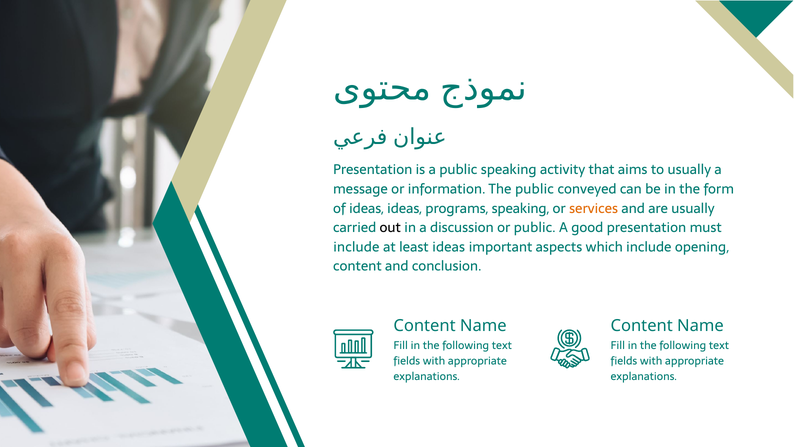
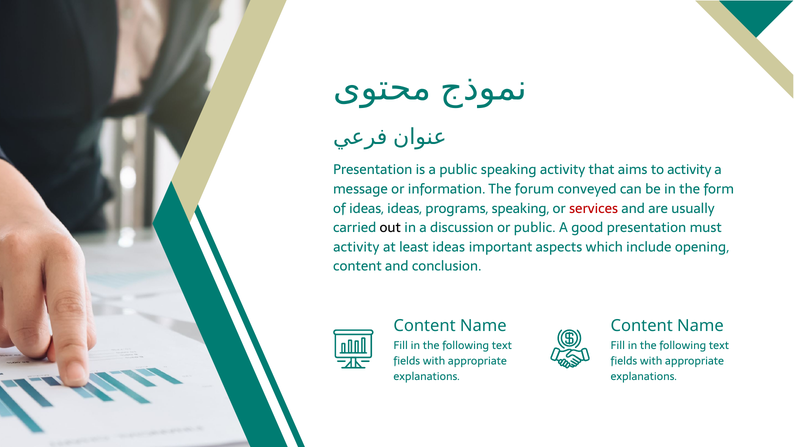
to usually: usually -> activity (689, 170)
The public: public -> forum (534, 189)
services colour: orange -> red (594, 209)
include: include -> activity (356, 247)
